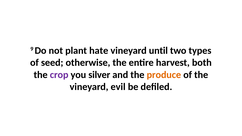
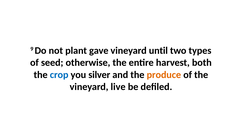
hate: hate -> gave (99, 51)
crop colour: purple -> blue (59, 75)
evil: evil -> live (118, 87)
